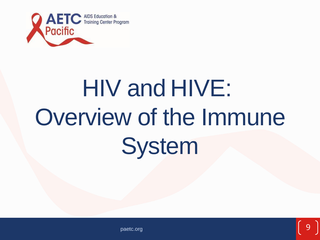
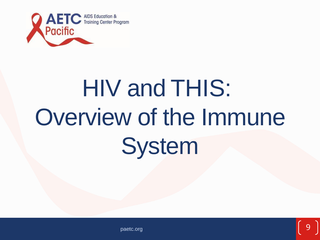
HIVE: HIVE -> THIS (201, 89)
